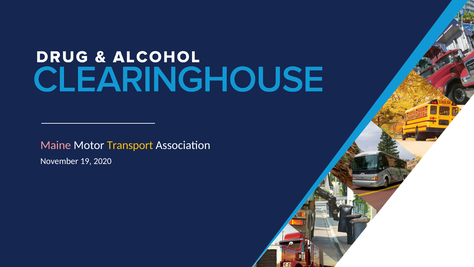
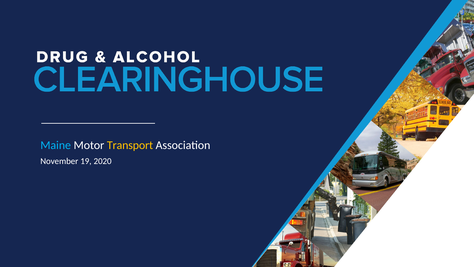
Maine colour: pink -> light blue (56, 145)
